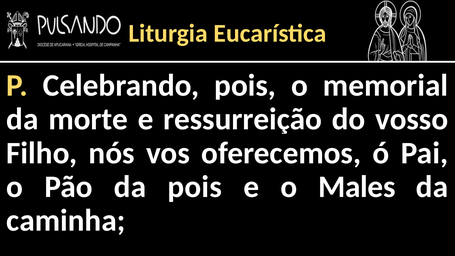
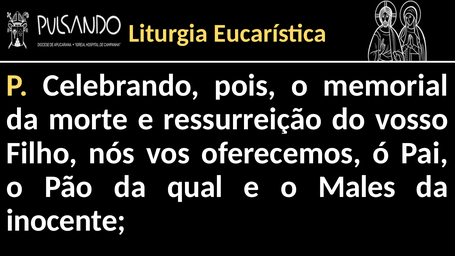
da pois: pois -> qual (195, 187)
caminha: caminha -> inocente (66, 221)
